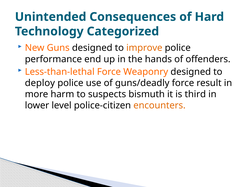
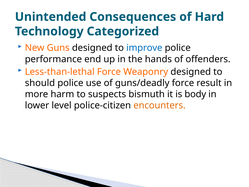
improve colour: orange -> blue (144, 48)
deploy: deploy -> should (40, 83)
third: third -> body (195, 94)
